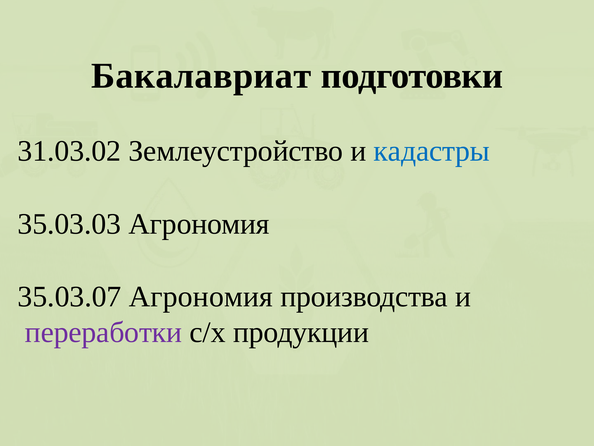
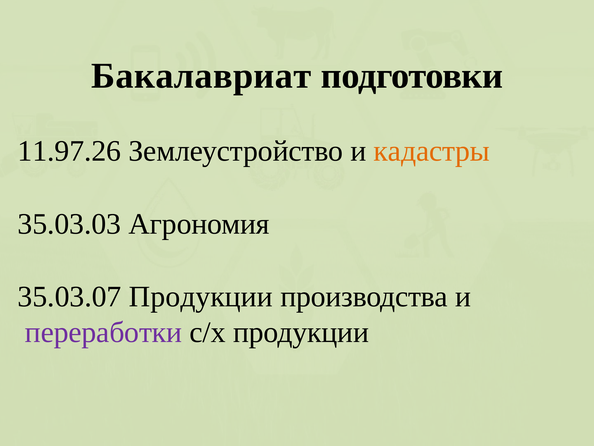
31.03.02: 31.03.02 -> 11.97.26 (69, 151)
кадастры colour: blue -> orange (432, 151)
35.03.07 Агрономия: Агрономия -> Продукции (201, 297)
